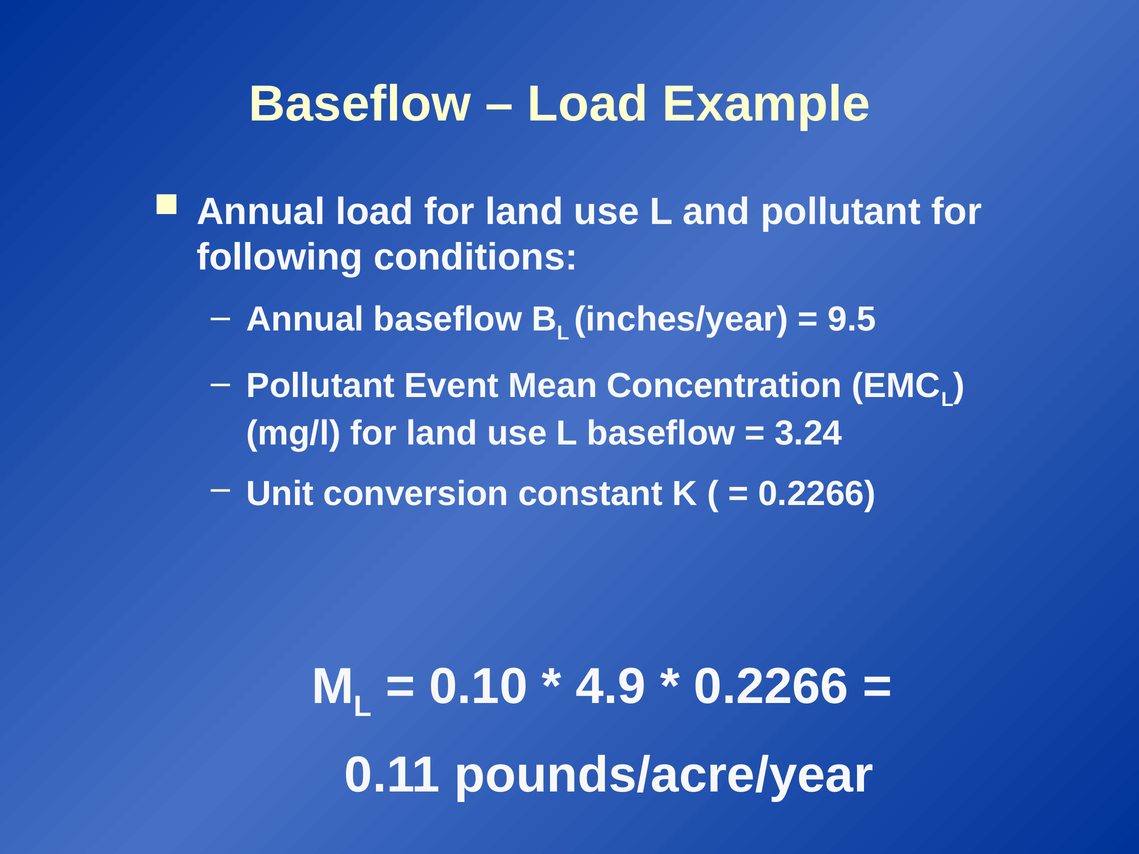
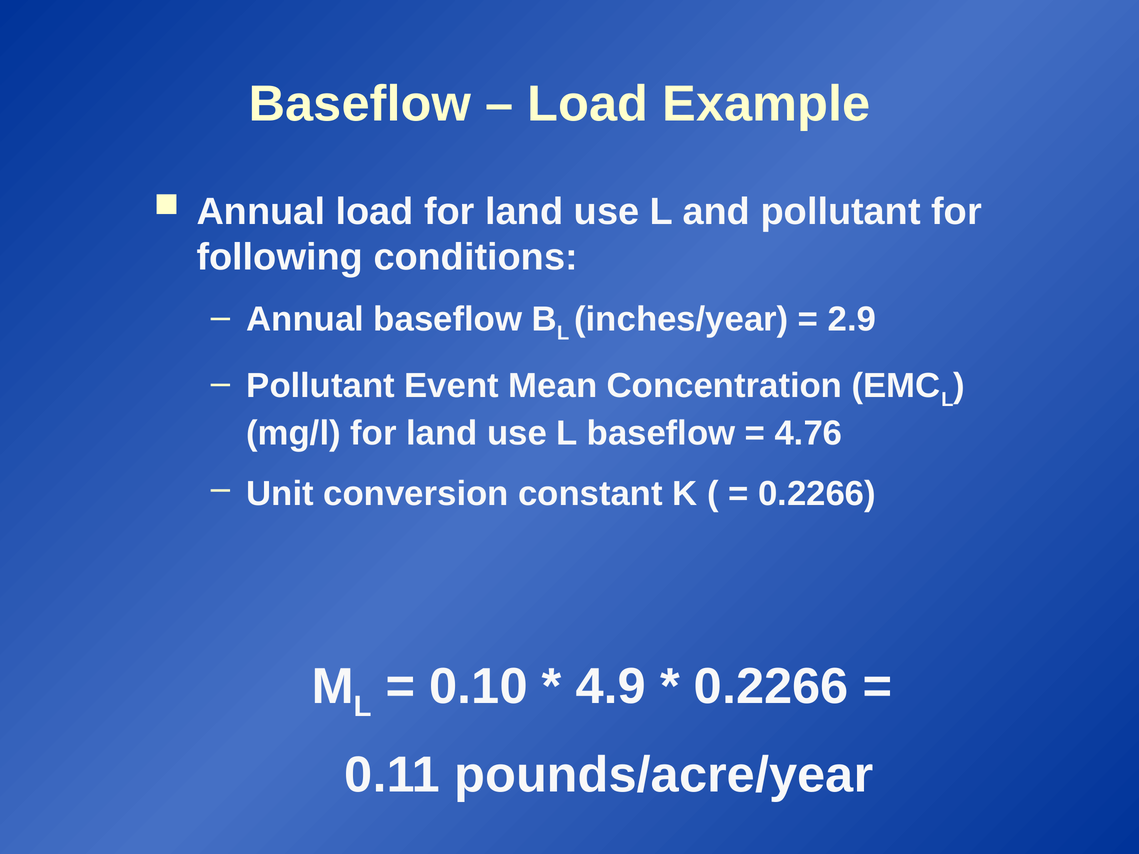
9.5: 9.5 -> 2.9 (852, 319)
3.24: 3.24 -> 4.76 (808, 433)
